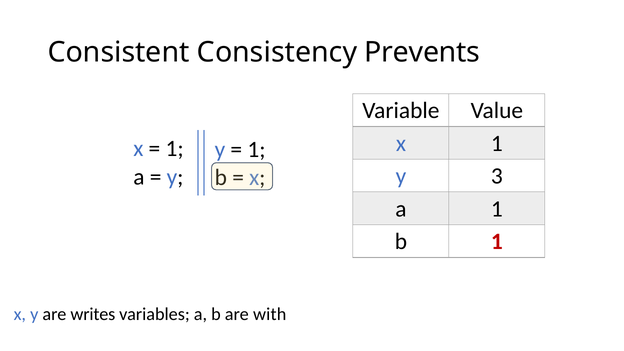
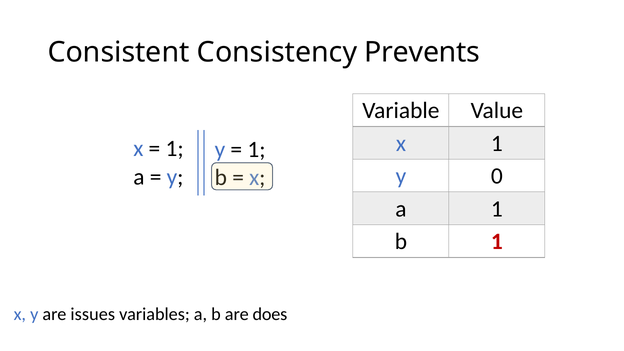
3: 3 -> 0 (497, 176)
writes: writes -> issues (93, 314)
with: with -> does (270, 314)
